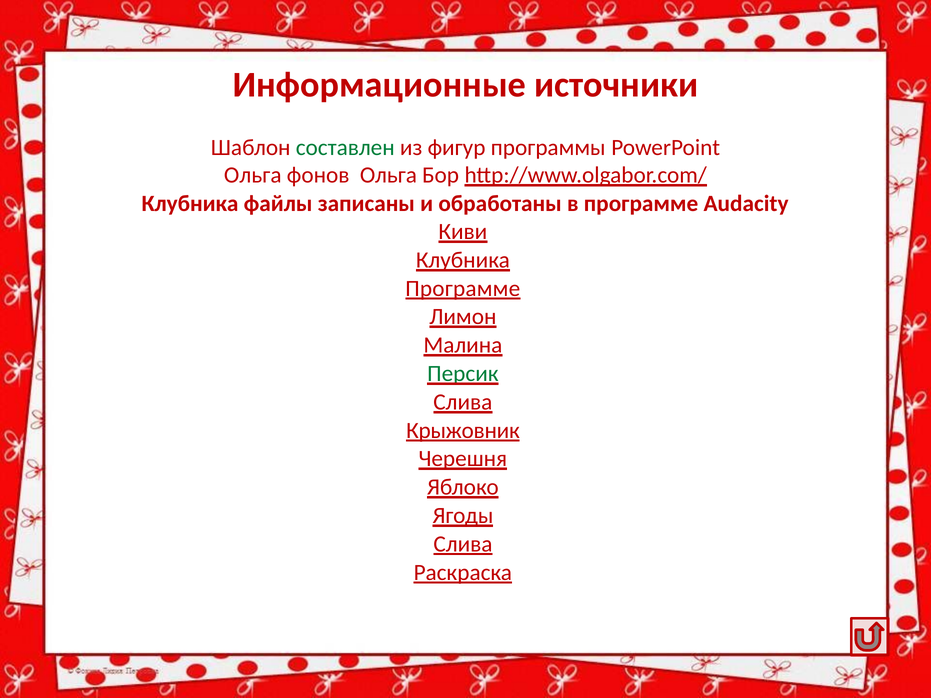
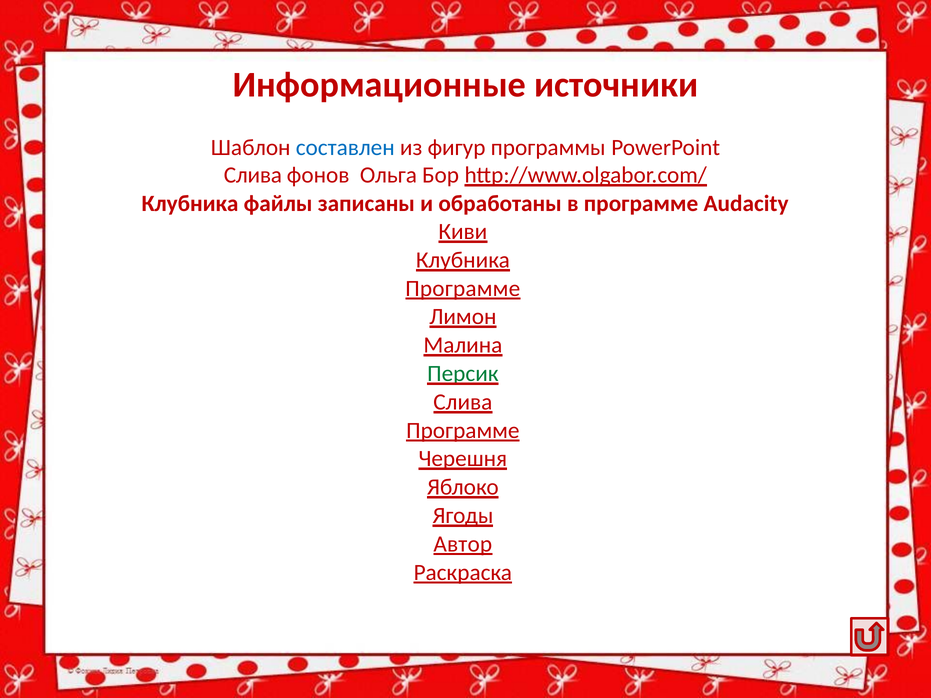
составлен colour: green -> blue (345, 147)
Ольга: Ольга -> Слива (253, 175)
Крыжовник: Крыжовник -> Программе (463, 431)
Слива: Слива -> Автор (463, 544)
